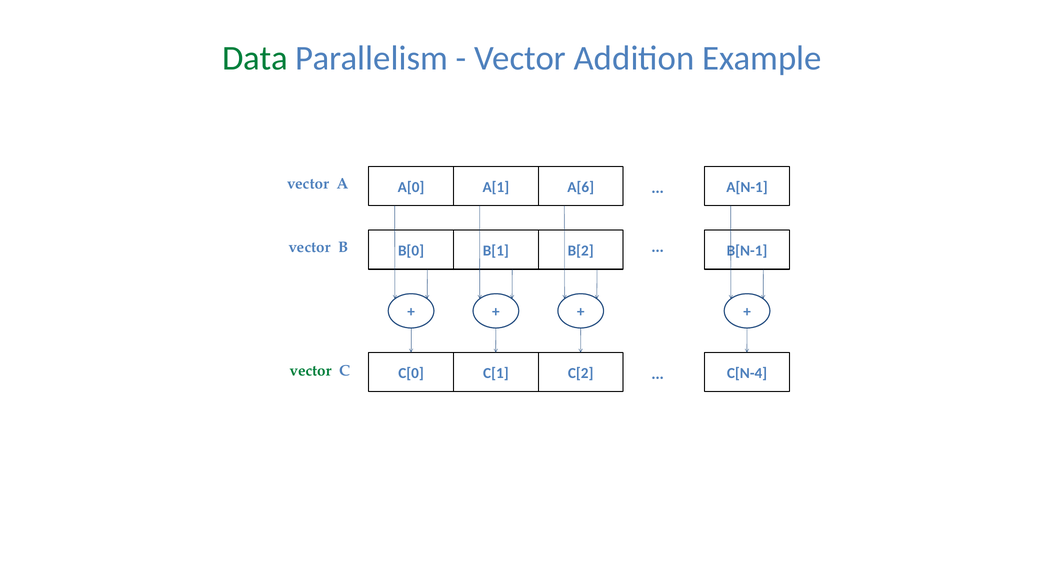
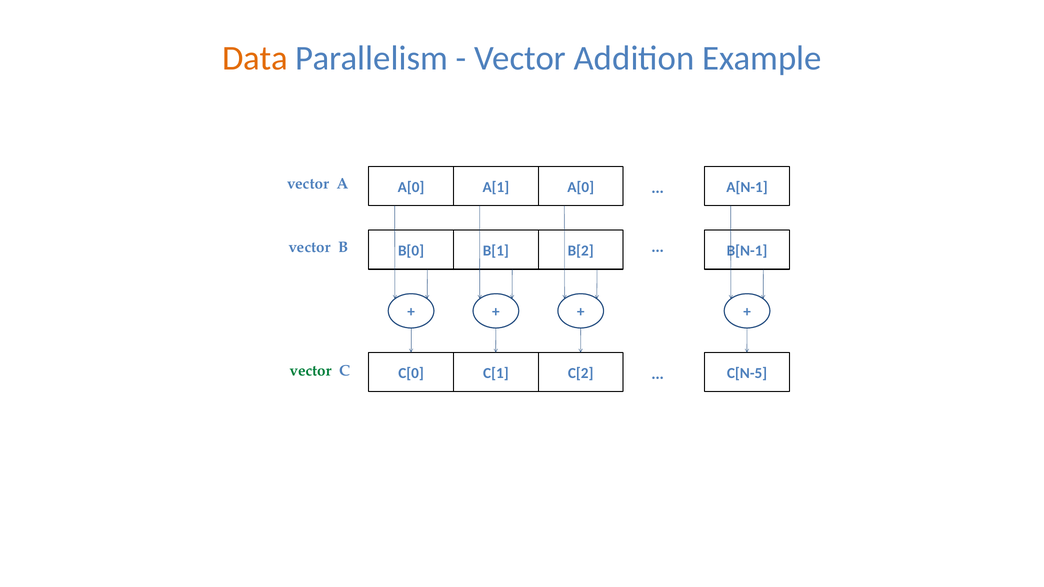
Data colour: green -> orange (255, 58)
A[1 A[6: A[6 -> A[0 (581, 187)
C[N-4: C[N-4 -> C[N-5 (747, 373)
